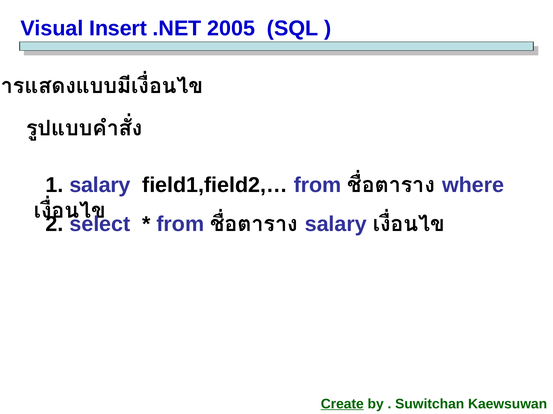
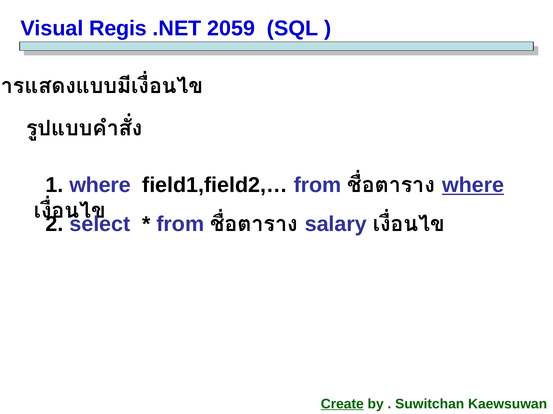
Insert: Insert -> Regis (118, 29)
2005: 2005 -> 2059 (231, 29)
1 salary: salary -> where (100, 185)
where underline: none -> present (473, 185)
